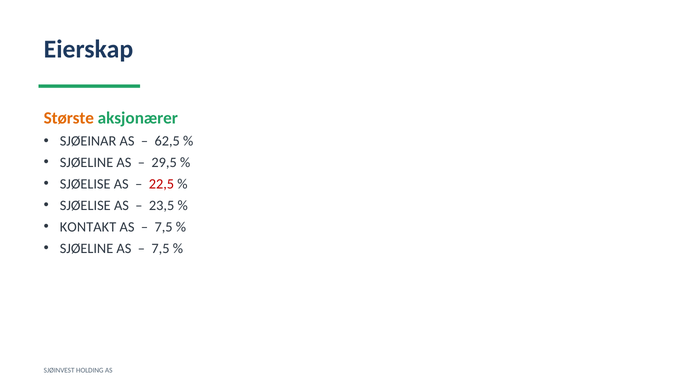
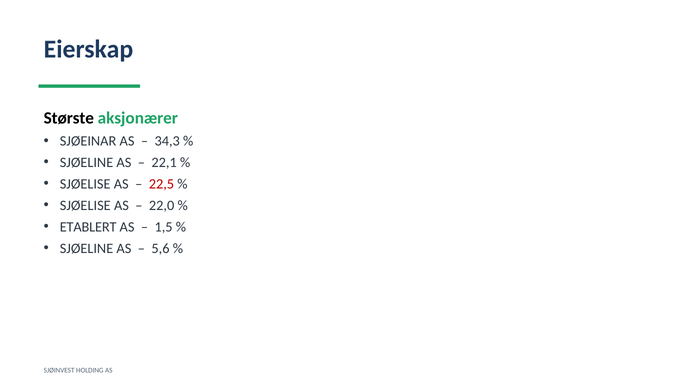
Største colour: orange -> black (69, 118)
62,5: 62,5 -> 34,3 (167, 141)
29,5: 29,5 -> 22,1 (164, 163)
23,5: 23,5 -> 22,0 (162, 206)
KONTAKT: KONTAKT -> ETABLERT (88, 227)
7,5: 7,5 -> 1,5 (164, 227)
7,5: 7,5 -> 5,6 (161, 249)
